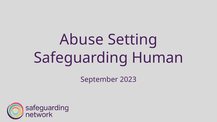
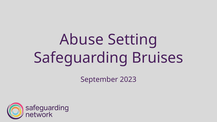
Human: Human -> Bruises (157, 58)
